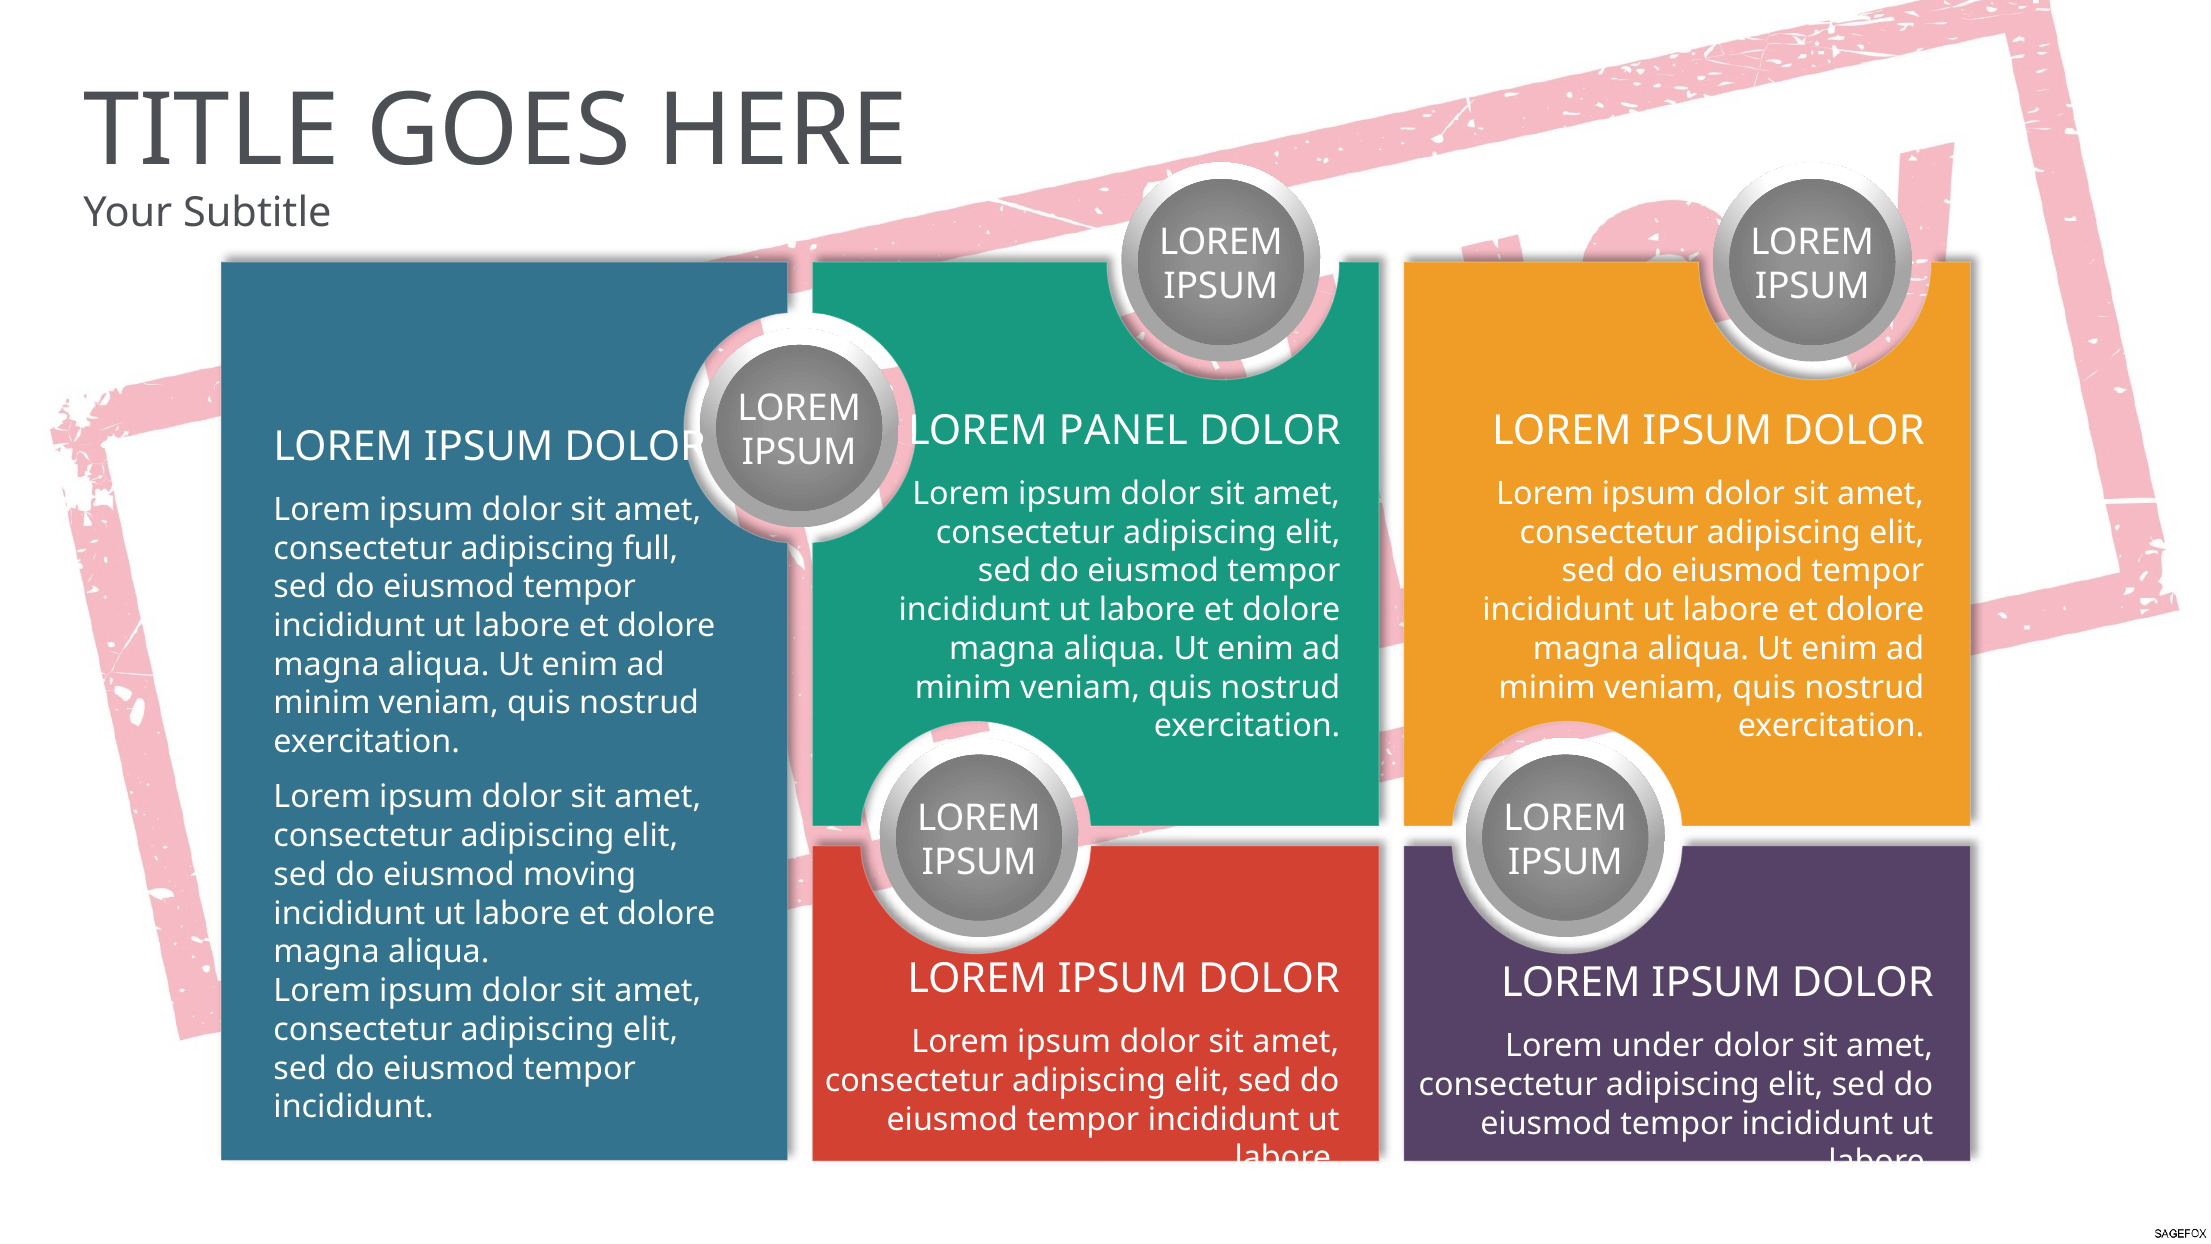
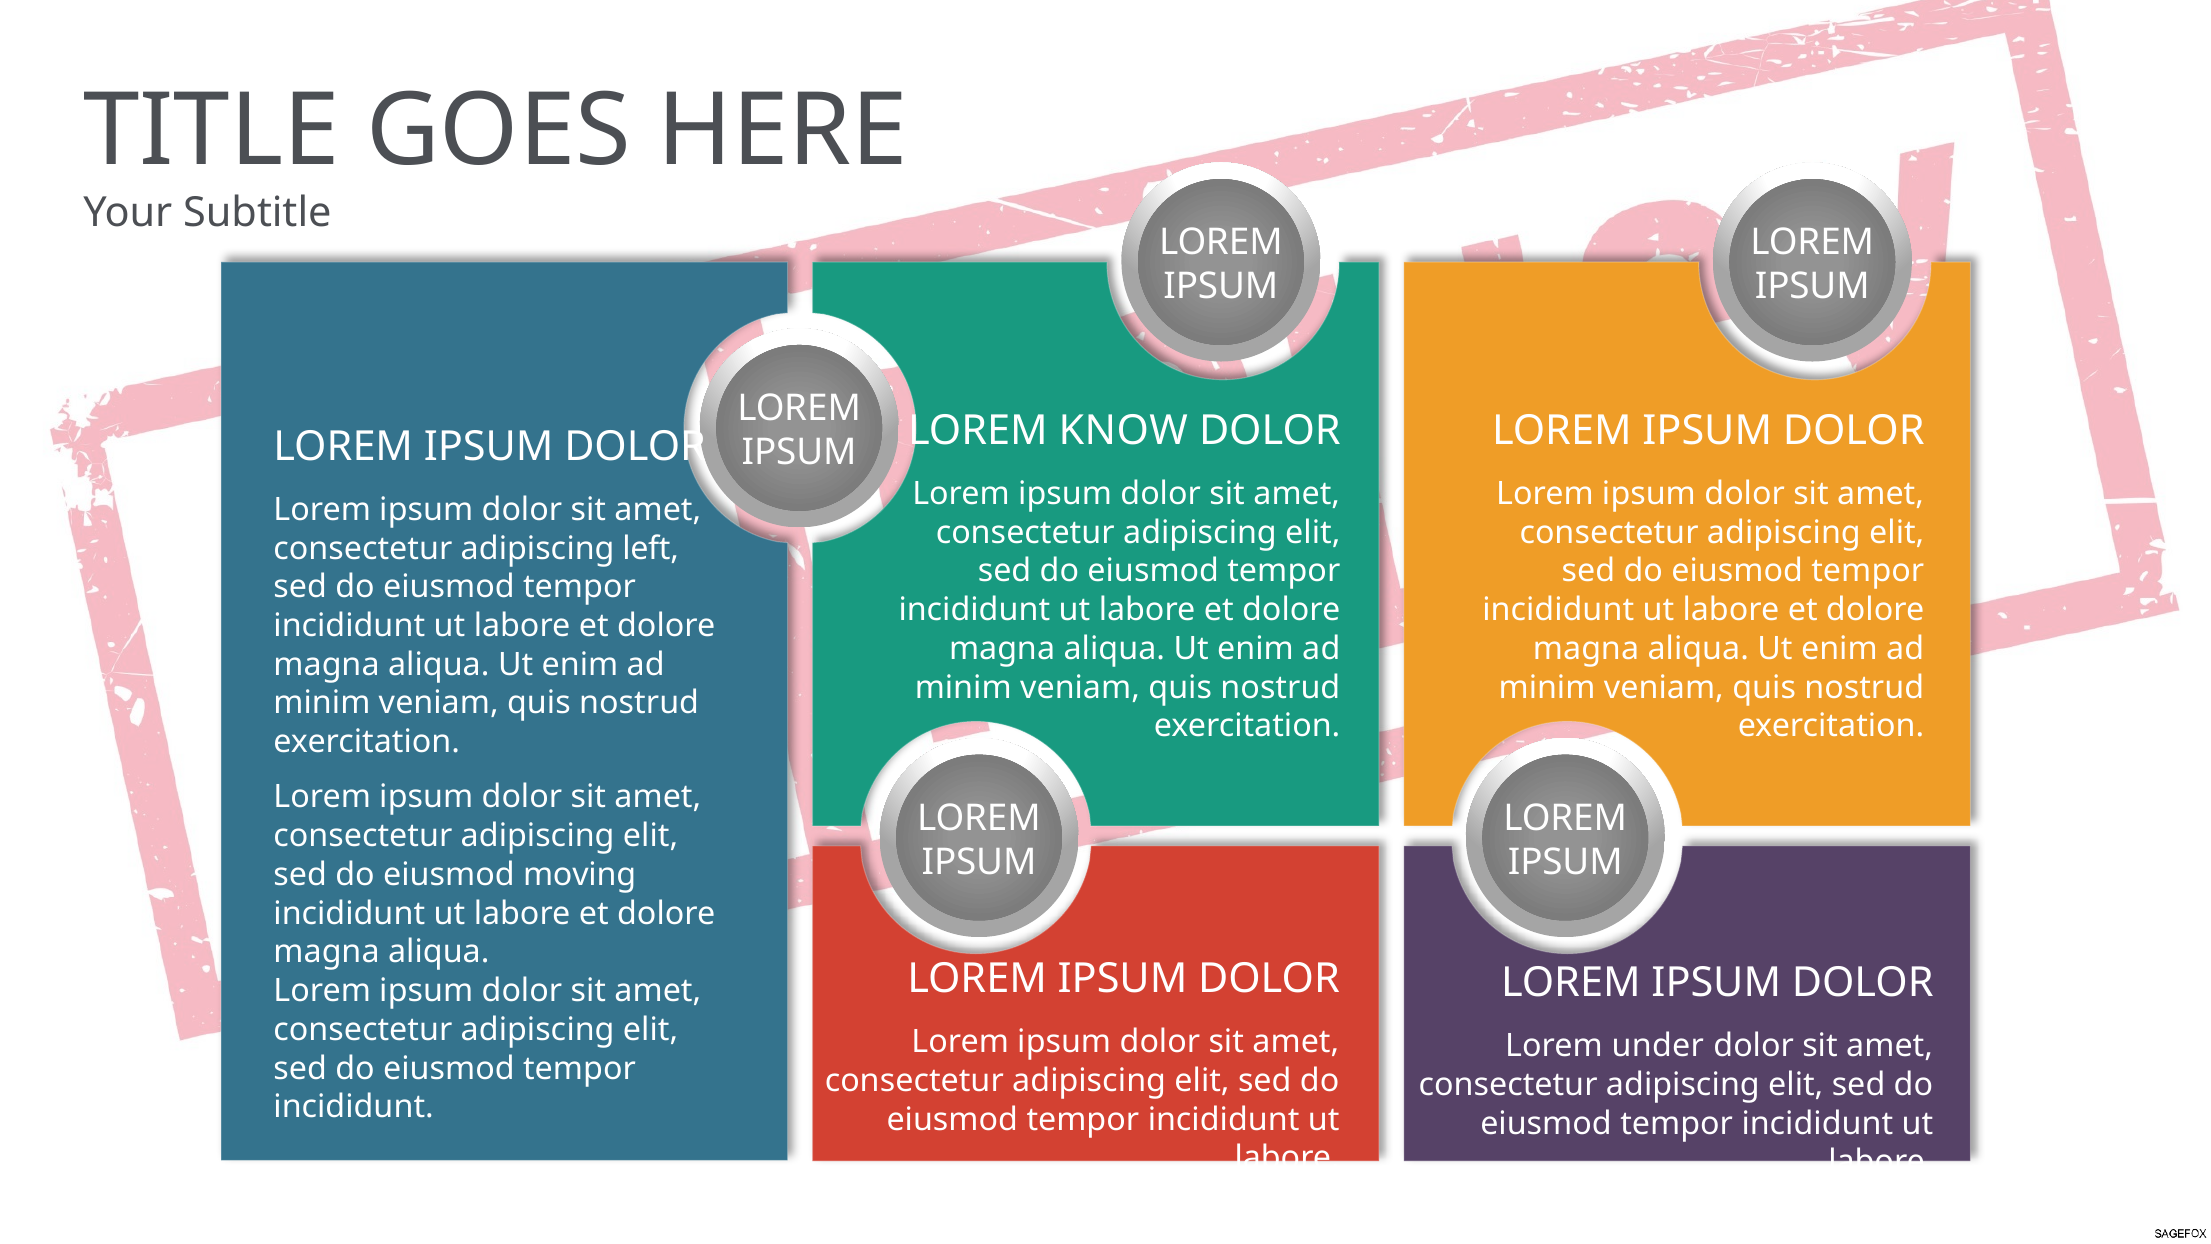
PANEL: PANEL -> KNOW (1123, 431)
full: full -> left (651, 548)
